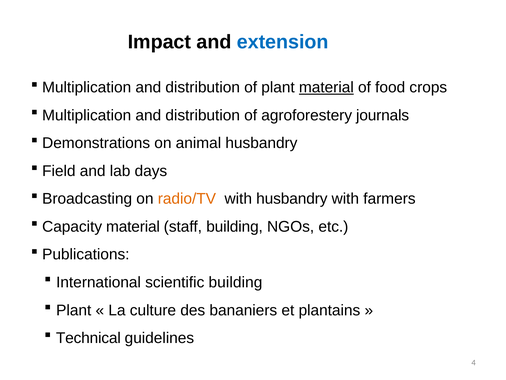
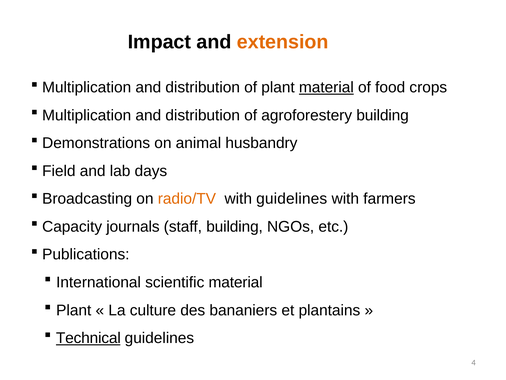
extension colour: blue -> orange (283, 42)
agroforestery journals: journals -> building (383, 115)
with husbandry: husbandry -> guidelines (292, 199)
Capacity material: material -> journals (133, 226)
scientific building: building -> material (236, 282)
Technical underline: none -> present (88, 338)
